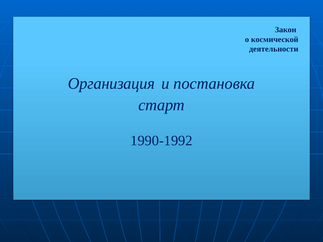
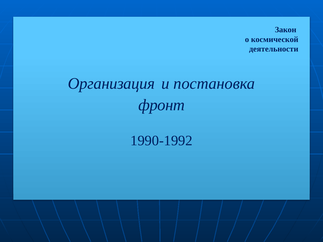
старт: старт -> фронт (162, 105)
